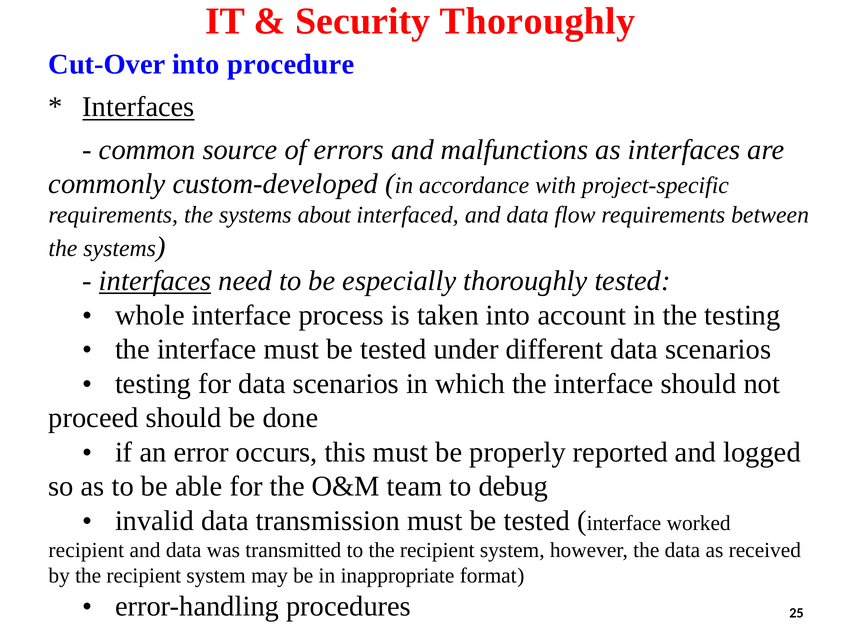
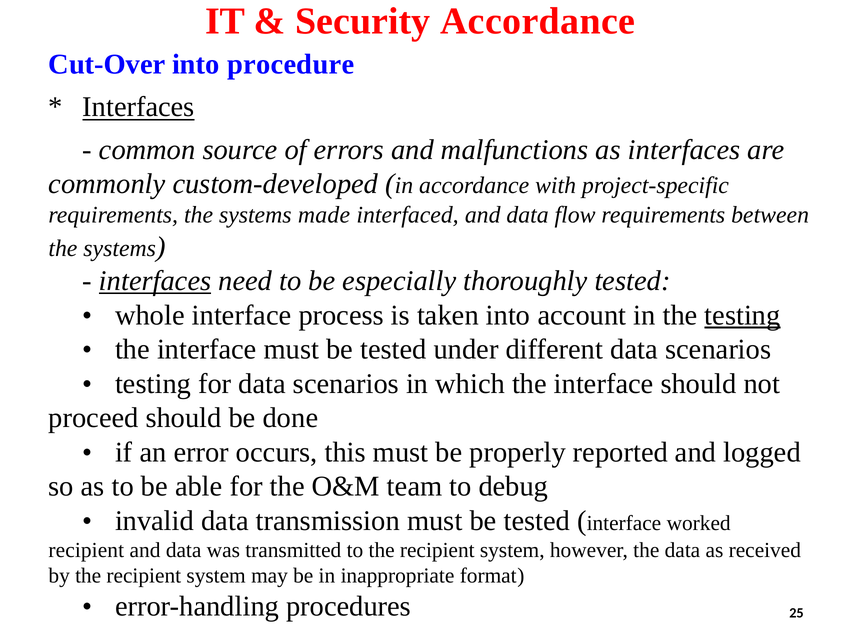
Security Thoroughly: Thoroughly -> Accordance (538, 21)
about: about -> made (324, 215)
testing underline: none -> present (742, 315)
